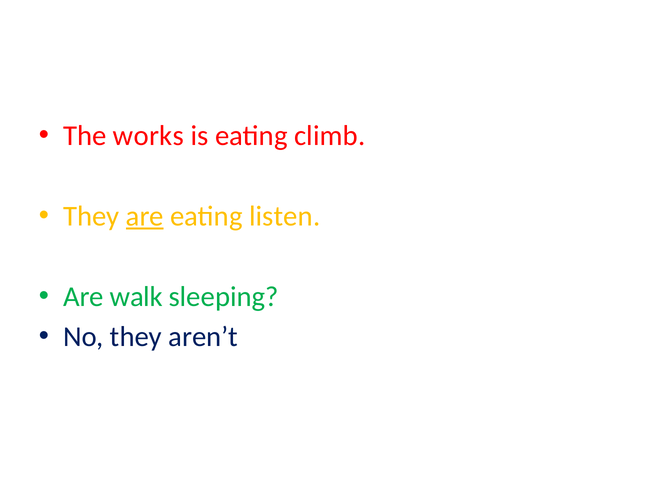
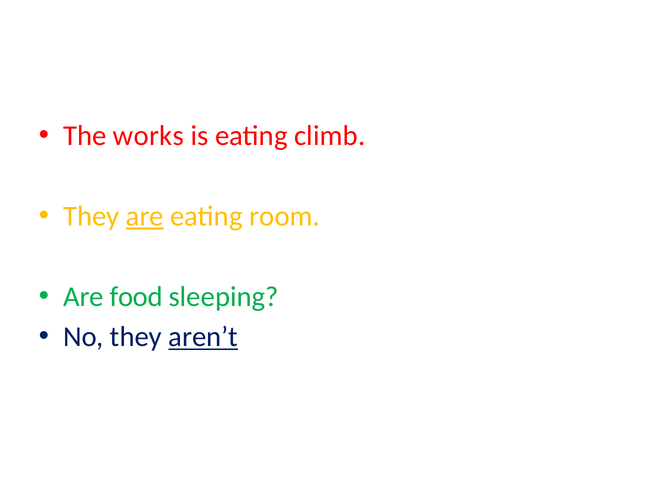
listen: listen -> room (285, 216)
walk: walk -> food (136, 297)
aren’t underline: none -> present (203, 337)
